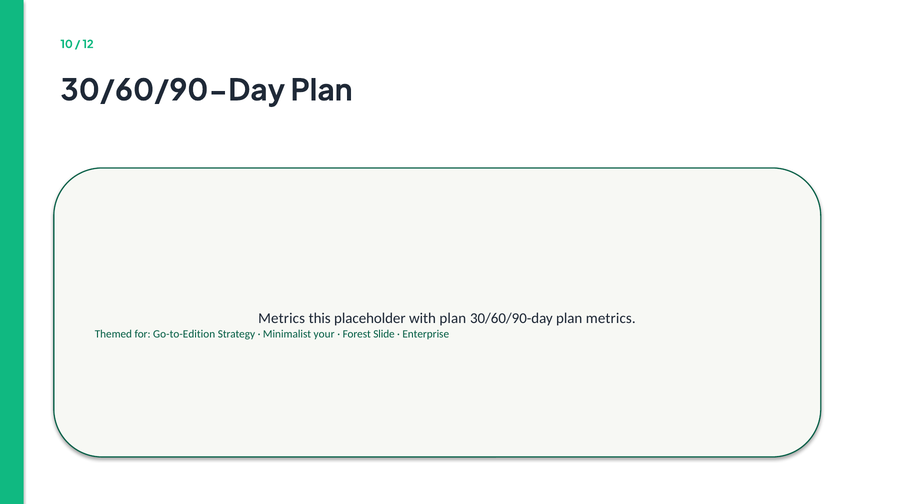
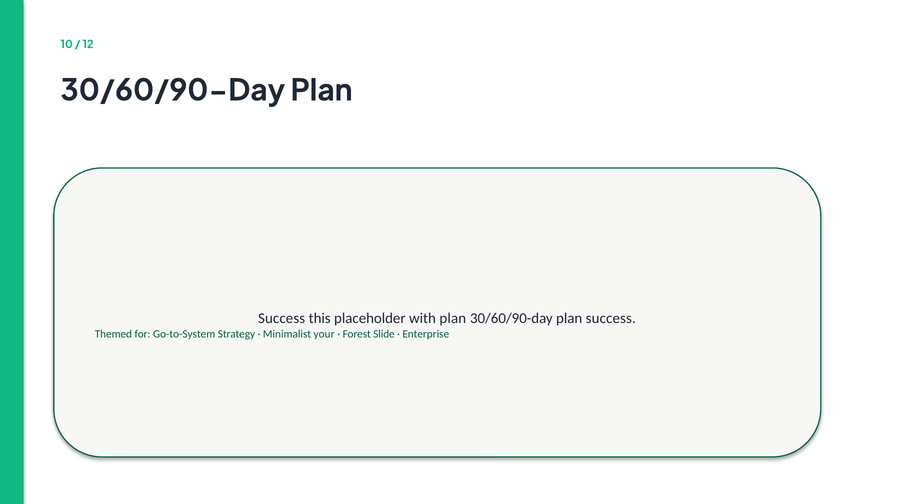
Metrics: Metrics -> Success (282, 319)
metrics: metrics -> success (611, 319)
Go-to-Edition: Go-to-Edition -> Go-to-System (184, 334)
